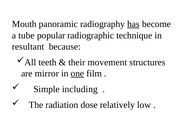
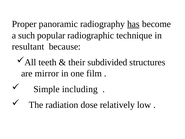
Mouth: Mouth -> Proper (24, 24)
tube: tube -> such (27, 35)
movement: movement -> subdivided (107, 62)
one underline: present -> none (77, 73)
